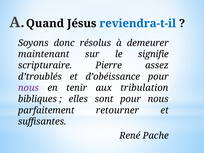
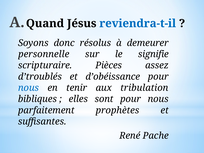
maintenant: maintenant -> personnelle (44, 54)
Pierre: Pierre -> Pièces (109, 65)
nous colour: purple -> blue (29, 88)
retourner: retourner -> prophètes (118, 110)
